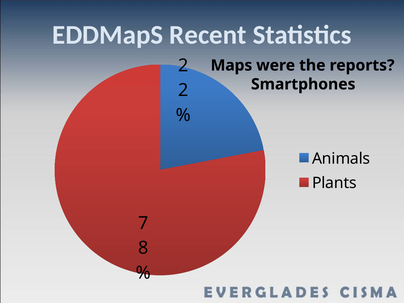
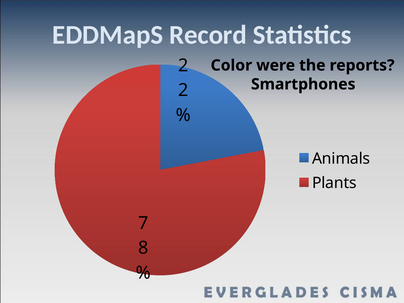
Recent: Recent -> Record (208, 35)
Maps: Maps -> Color (231, 65)
